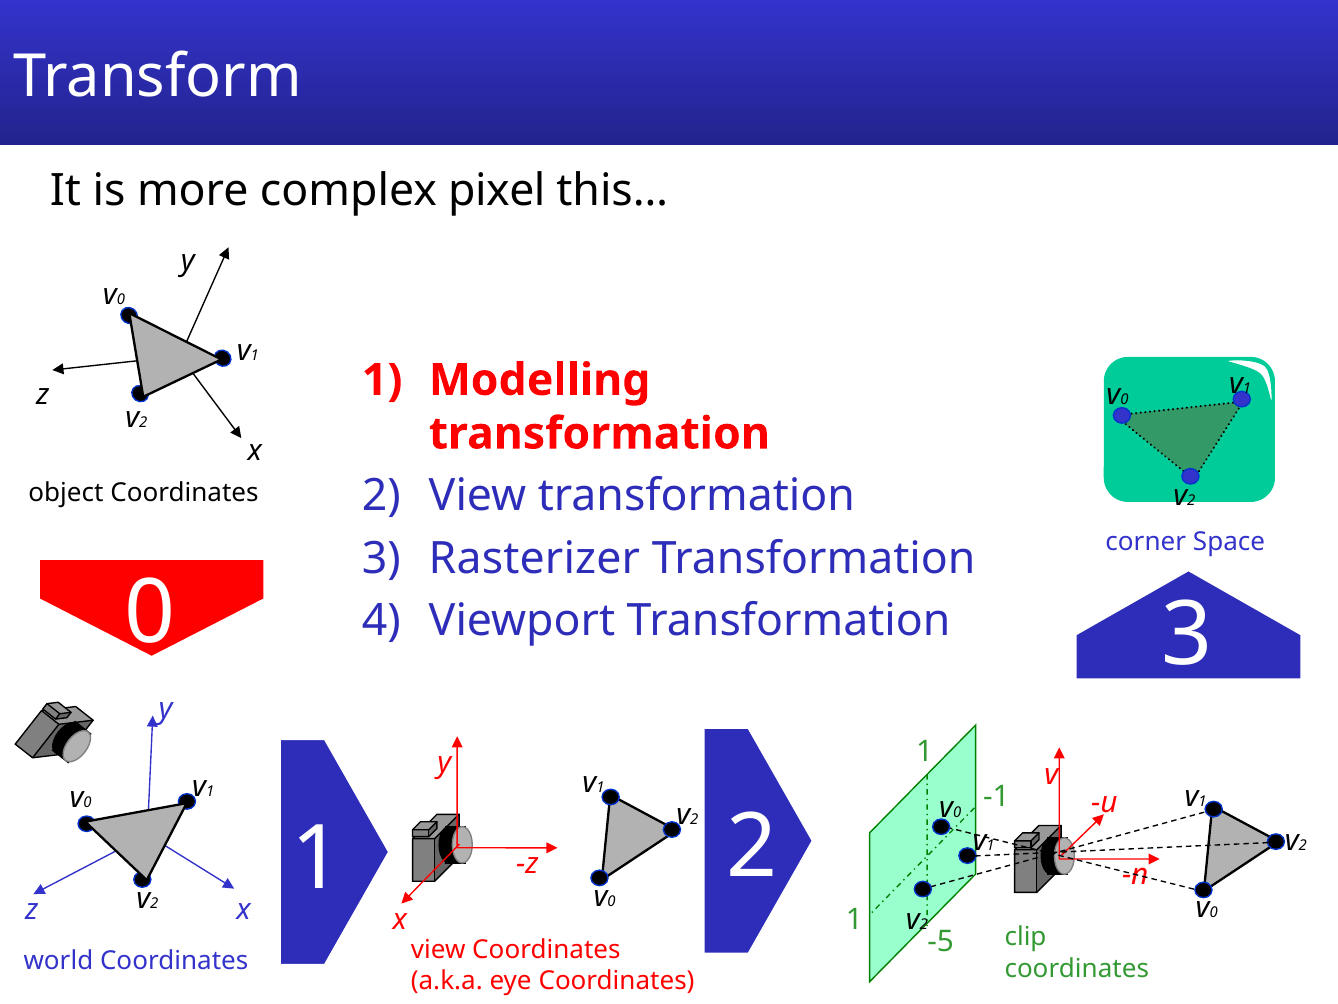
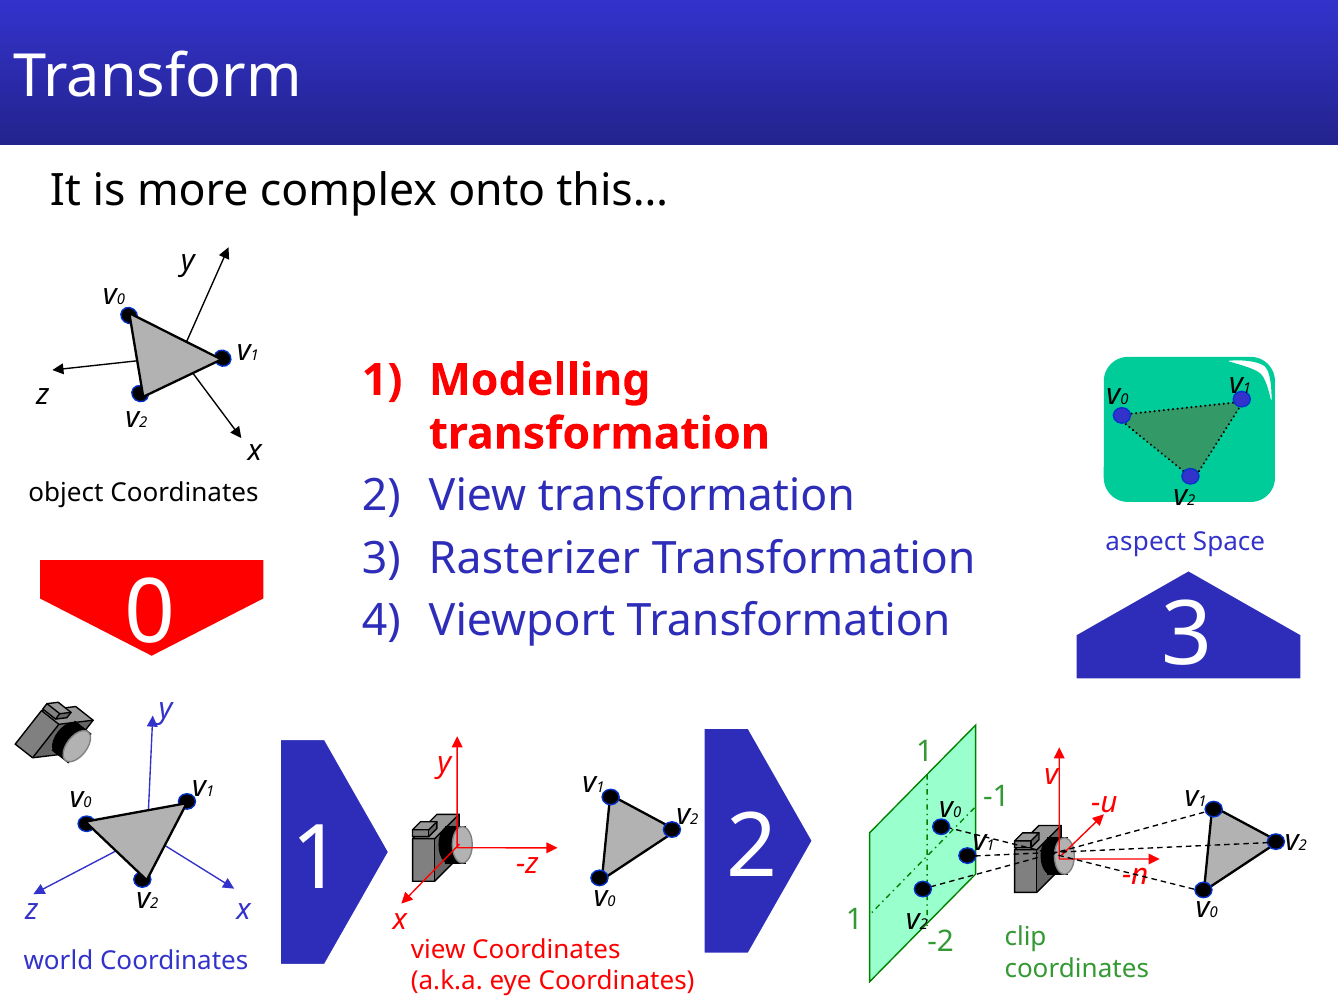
pixel: pixel -> onto (497, 190)
corner: corner -> aspect (1146, 542)
-5: -5 -> -2 (941, 941)
